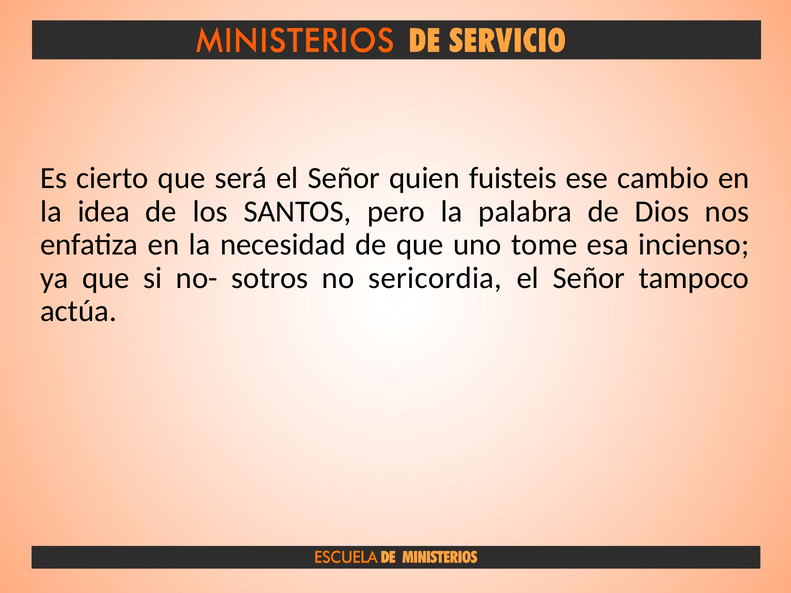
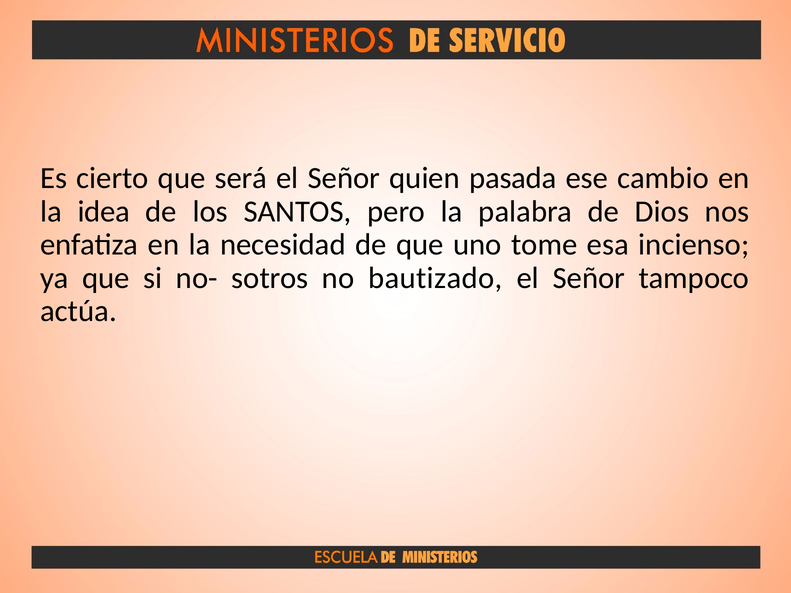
fuisteis: fuisteis -> pasada (513, 178)
sericordia: sericordia -> bautizado (435, 278)
